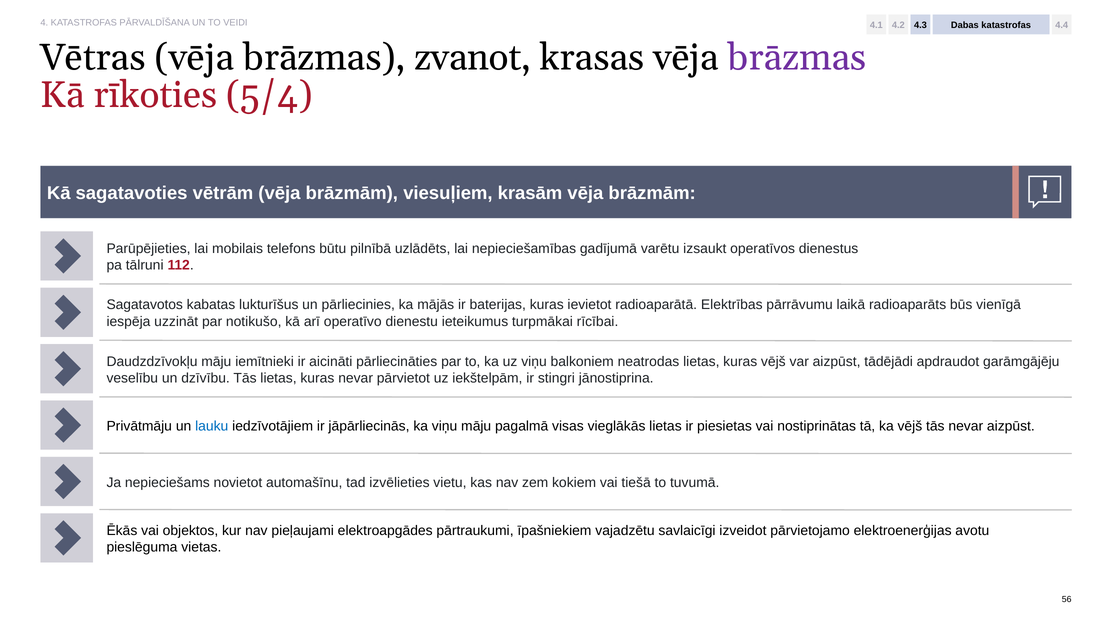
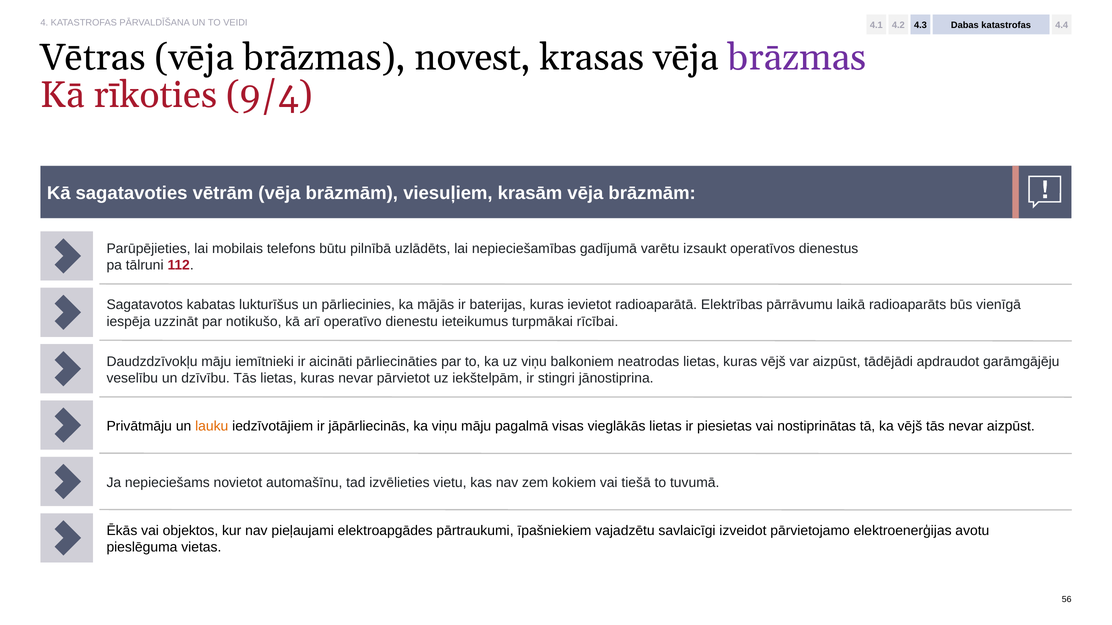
zvanot: zvanot -> novest (473, 57)
5/4: 5/4 -> 9/4 (269, 95)
lauku colour: blue -> orange (212, 426)
